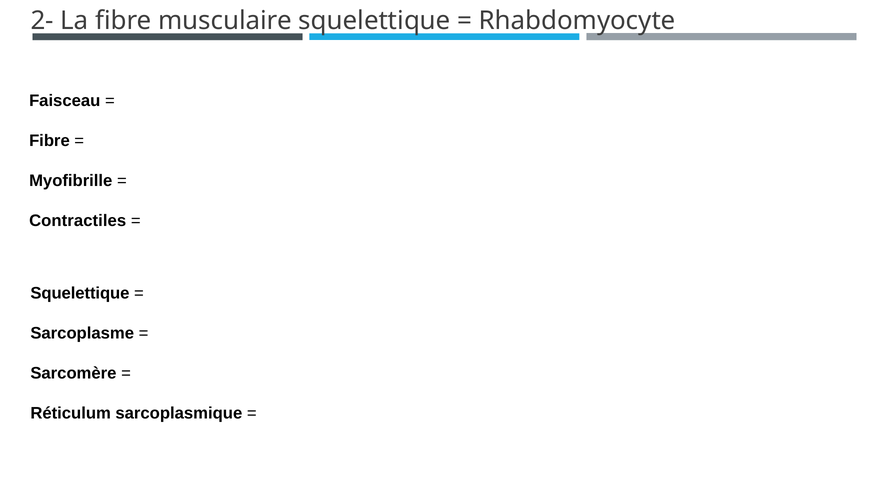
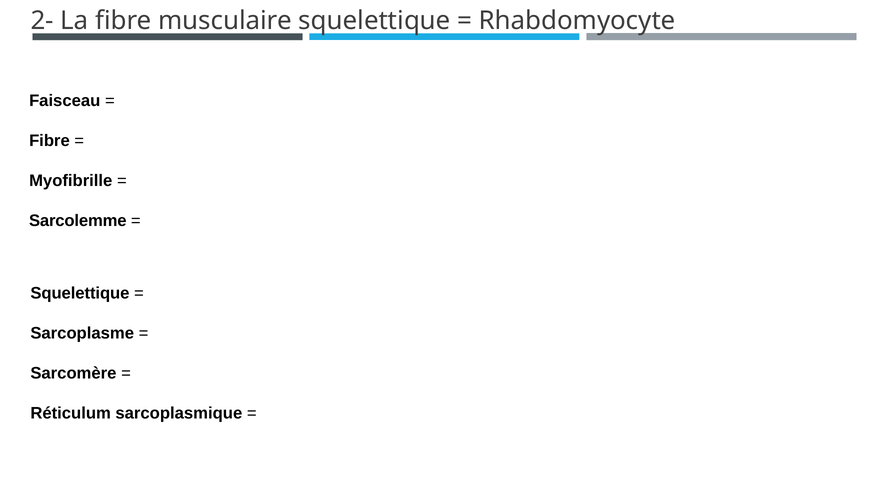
Contractiles: Contractiles -> Sarcolemme (78, 221)
